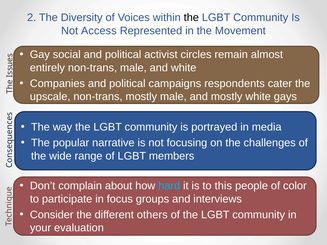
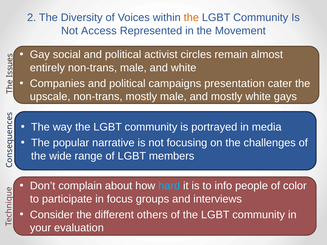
the colour: black -> orange (191, 18)
respondents: respondents -> presentation (235, 84)
this: this -> info (223, 186)
